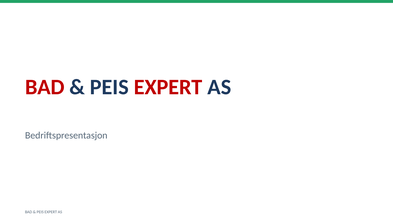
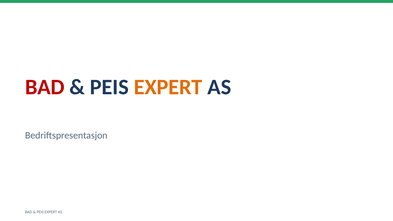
EXPERT colour: red -> orange (168, 87)
